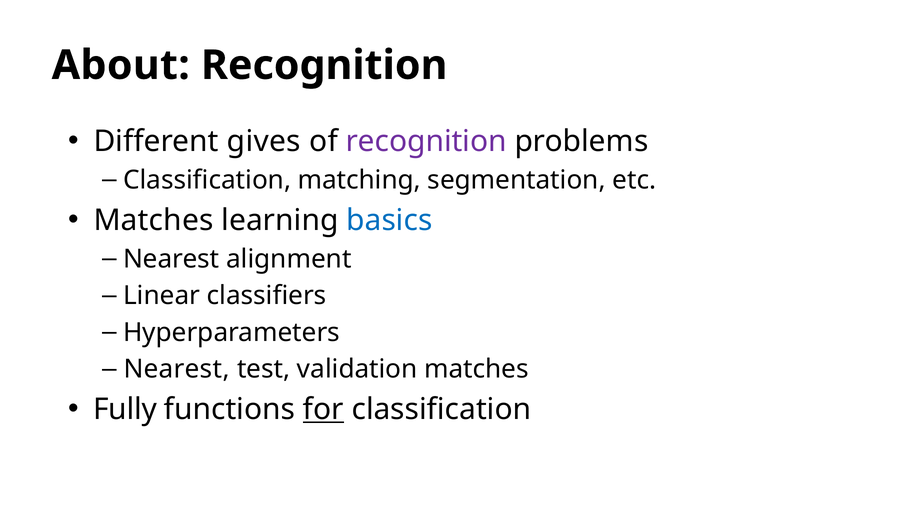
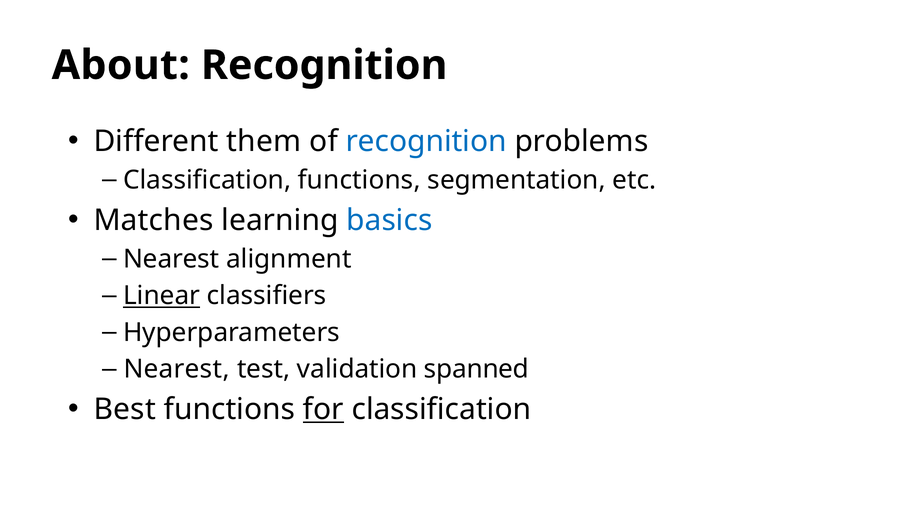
gives: gives -> them (264, 141)
recognition colour: purple -> blue (426, 141)
Classification matching: matching -> functions (359, 180)
Linear underline: none -> present (162, 296)
validation matches: matches -> spanned (477, 369)
Fully: Fully -> Best (125, 409)
